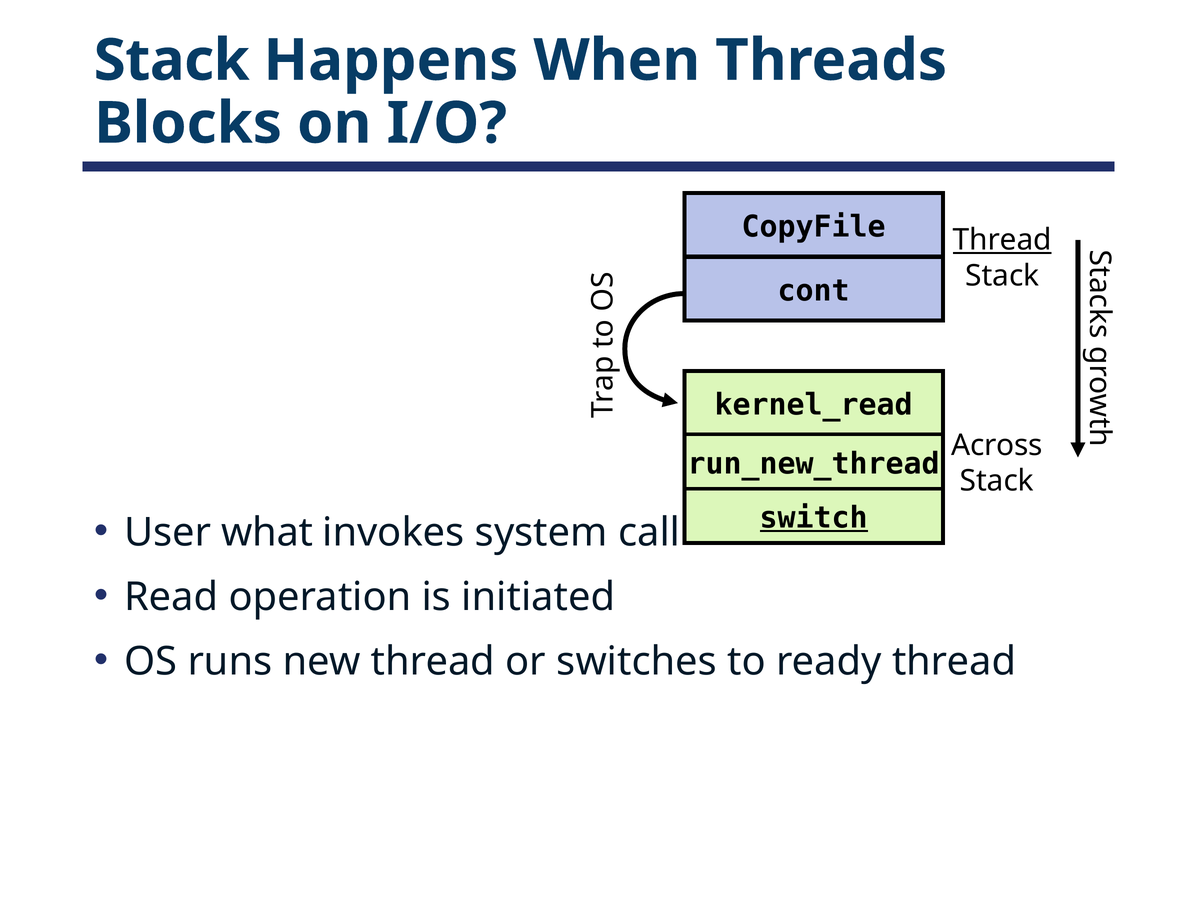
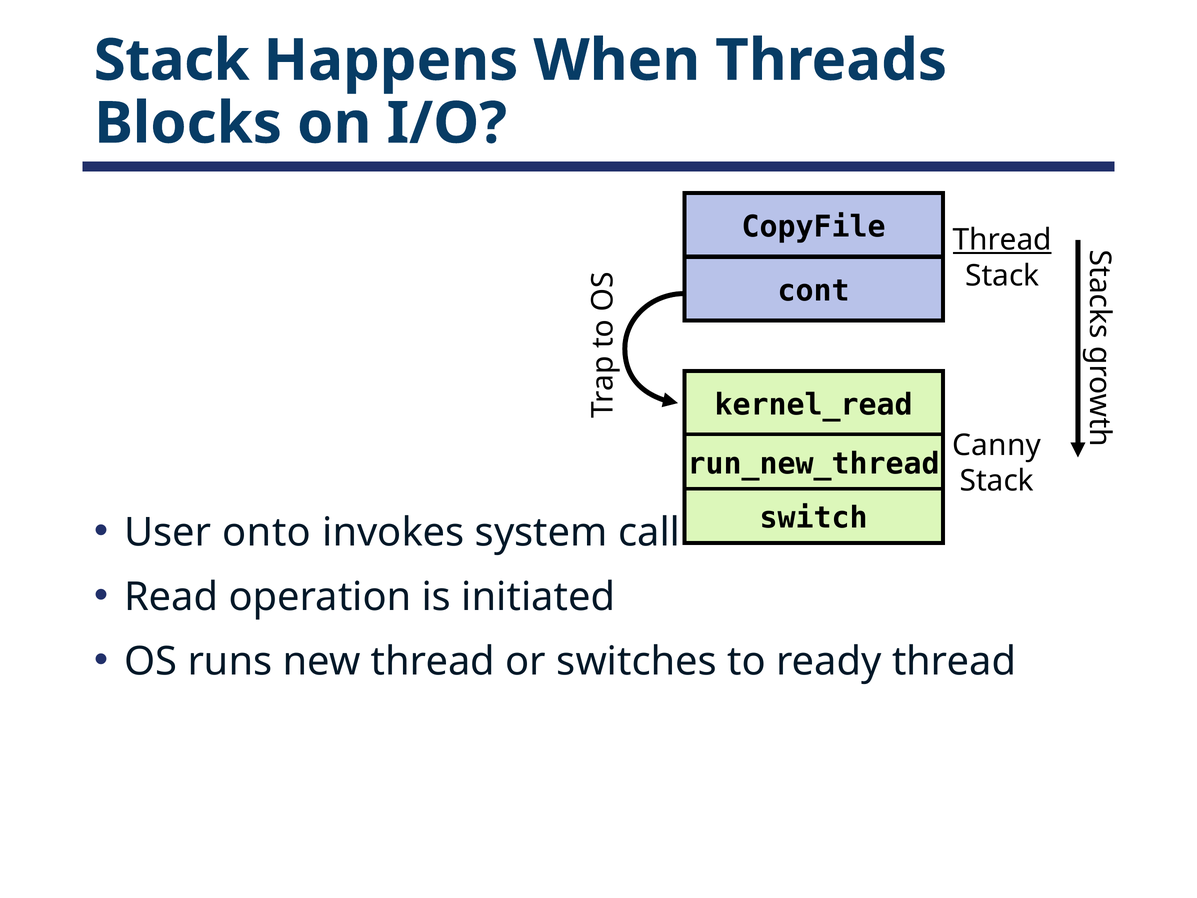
Across: Across -> Canny (997, 445)
switch underline: present -> none (814, 518)
what: what -> onto (267, 532)
